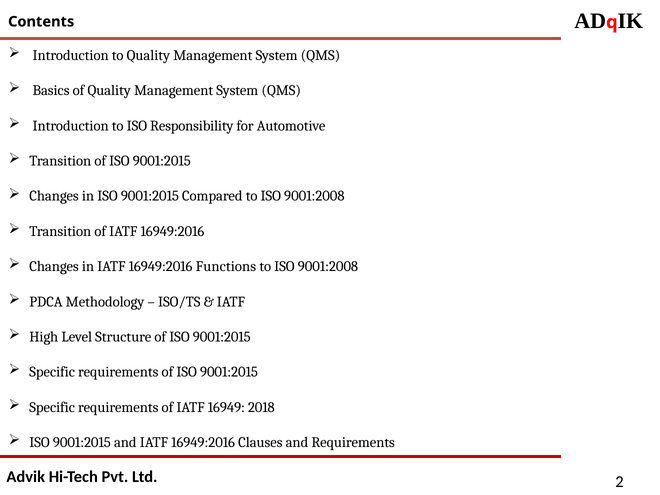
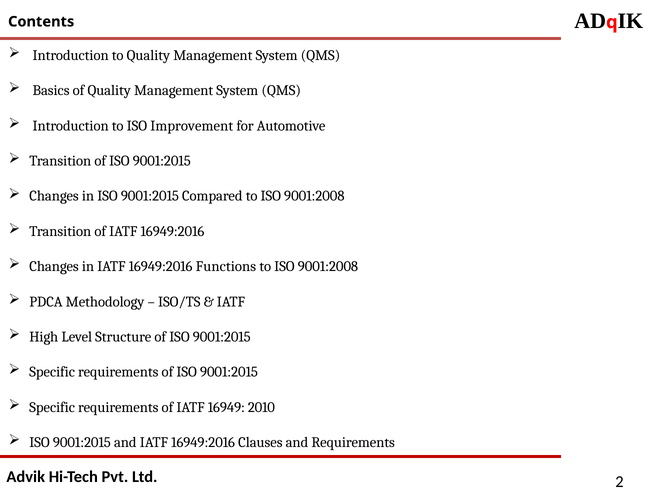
Responsibility: Responsibility -> Improvement (192, 126)
2018: 2018 -> 2010 (261, 407)
